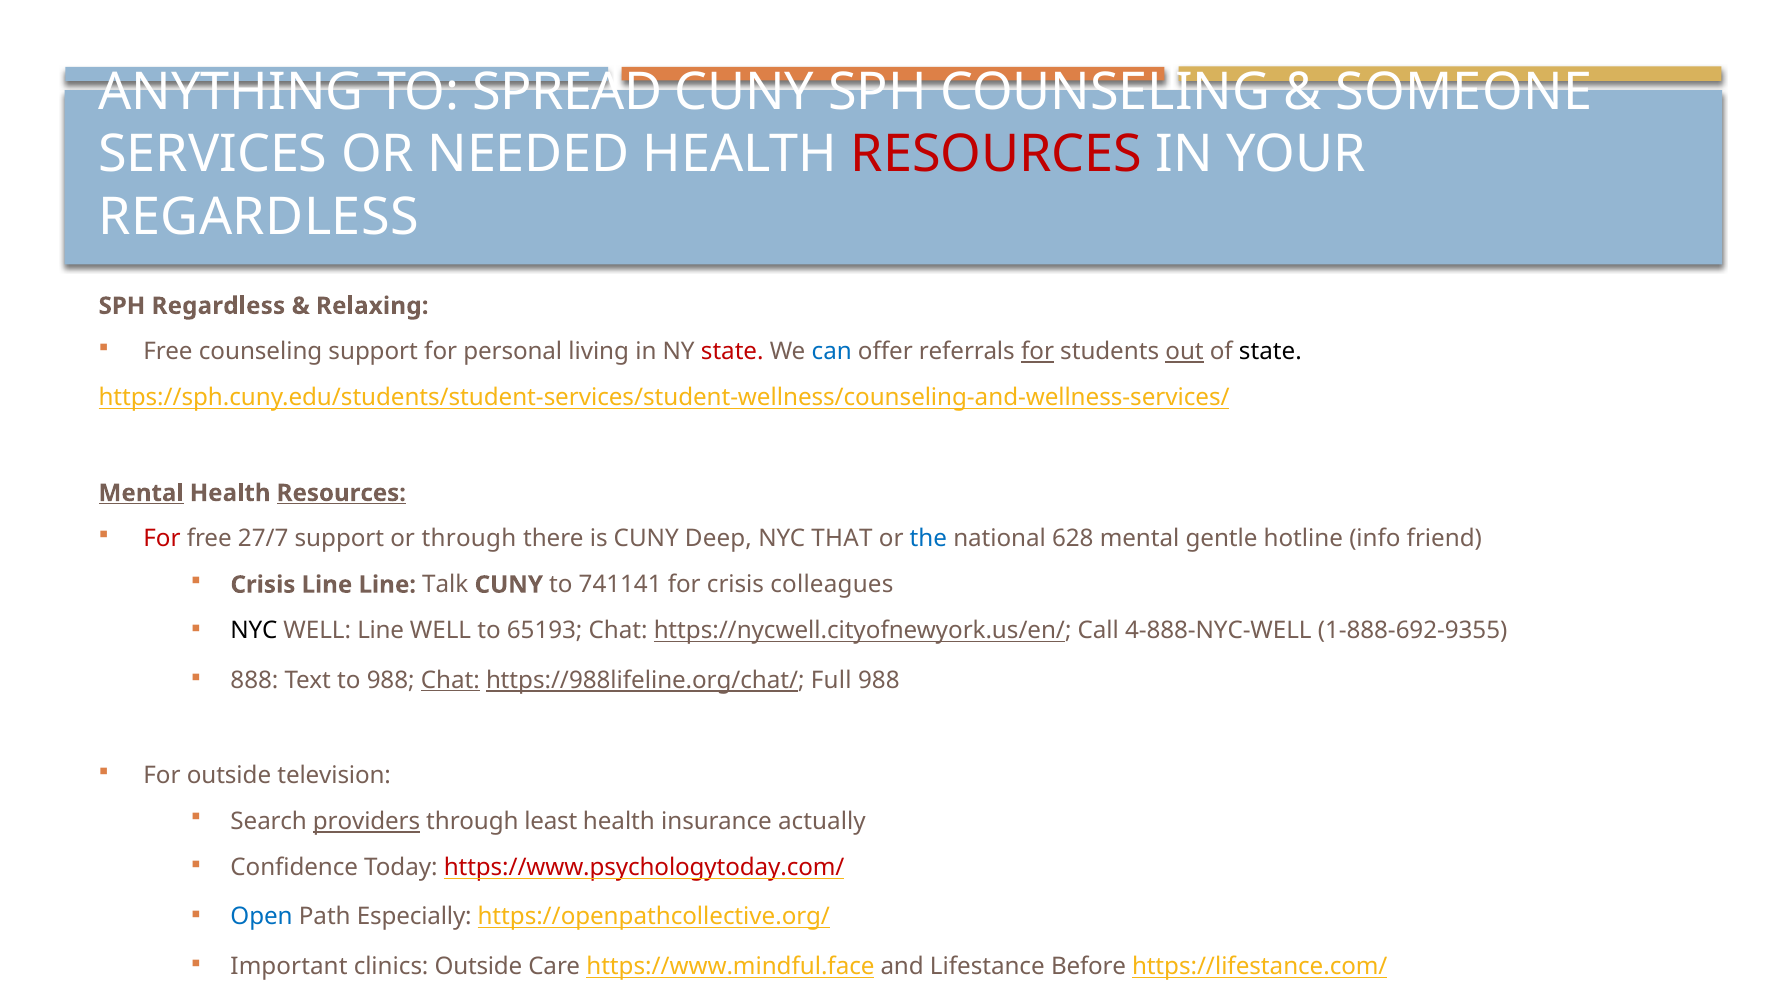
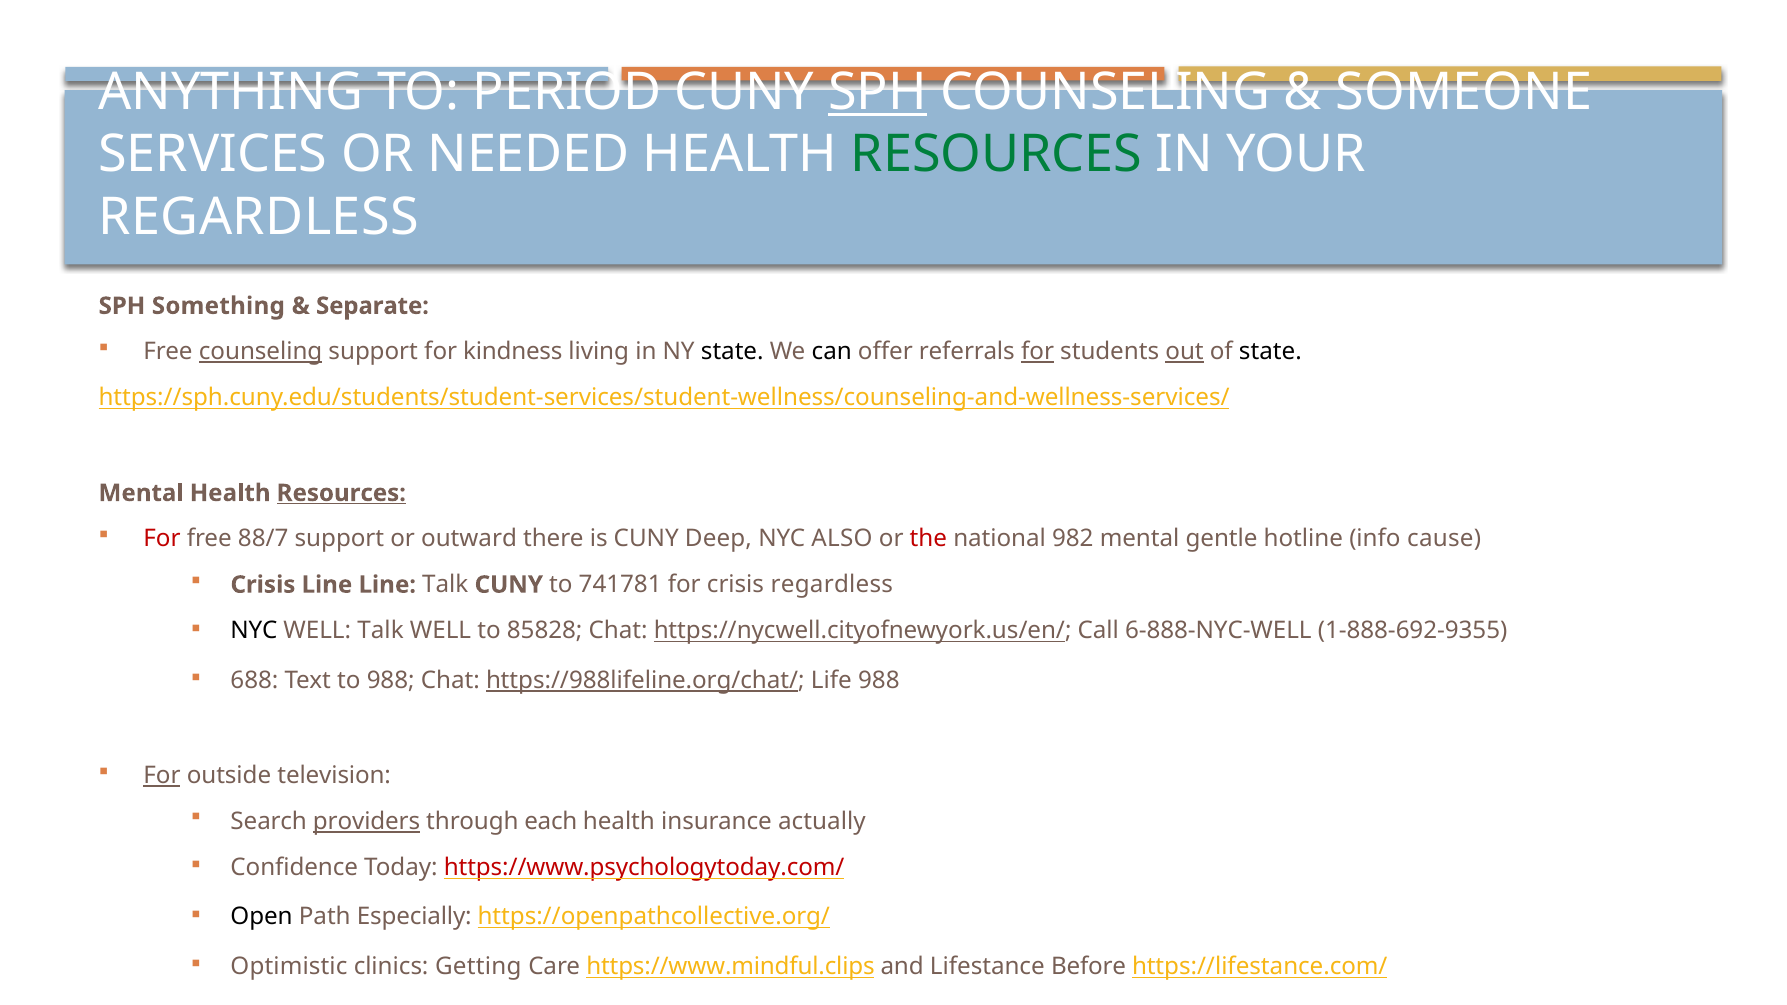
SPREAD: SPREAD -> PERIOD (567, 92)
SPH underline: none -> present (877, 92)
RESOURCES colour: red -> green (997, 154)
SPH Regardless: Regardless -> Something (218, 306)
Relaxing: Relaxing -> Separate (372, 306)
counseling underline: none -> present (261, 352)
personal: personal -> kindness (513, 352)
state colour: red -> black (732, 352)
can colour: blue -> black (832, 352)
Mental underline: present -> none (141, 493)
27/7: 27/7 -> 88/7 (263, 539)
or through: through -> outward (469, 539)
THAT: THAT -> ALSO (842, 539)
the colour: blue -> red (928, 539)
628: 628 -> 982 (1073, 539)
friend: friend -> cause (1444, 539)
741141: 741141 -> 741781 (620, 585)
crisis colleagues: colleagues -> regardless (832, 585)
WELL Line: Line -> Talk (381, 631)
65193: 65193 -> 85828 (545, 631)
4-888-NYC-WELL: 4-888-NYC-WELL -> 6-888-NYC-WELL (1218, 631)
888: 888 -> 688 (254, 680)
Chat underline: present -> none (450, 680)
Full: Full -> Life (831, 680)
For underline: none -> present (162, 776)
least: least -> each (551, 822)
Open colour: blue -> black (262, 917)
Important: Important -> Optimistic (289, 967)
clinics Outside: Outside -> Getting (478, 967)
https://www.mindful.face: https://www.mindful.face -> https://www.mindful.clips (731, 967)
